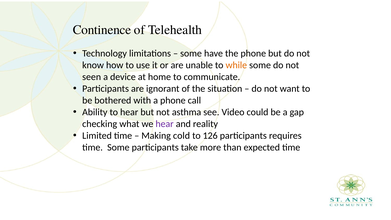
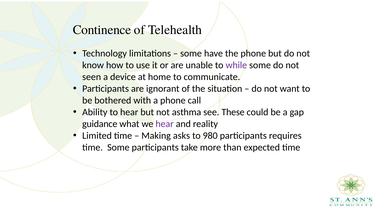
while colour: orange -> purple (236, 65)
Video: Video -> These (233, 112)
checking: checking -> guidance (100, 124)
cold: cold -> asks (182, 136)
126: 126 -> 980 (210, 136)
